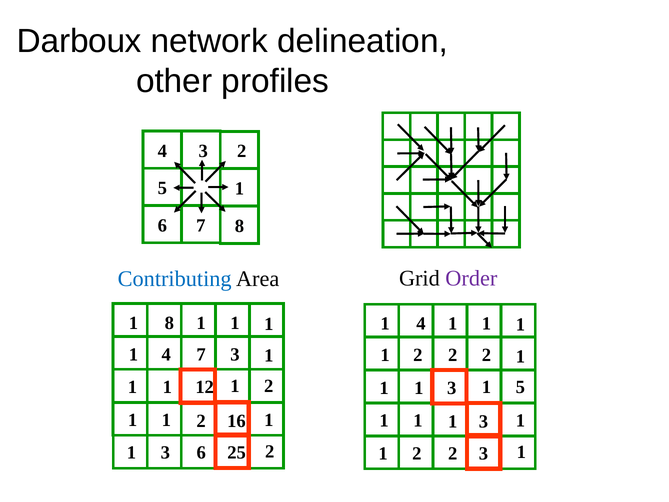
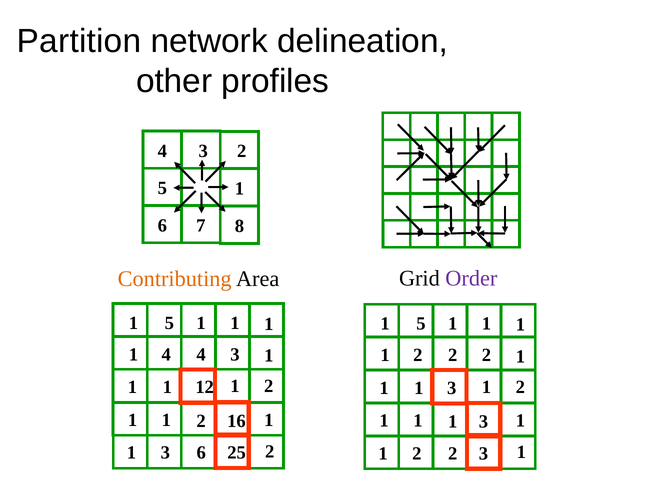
Darboux: Darboux -> Partition (79, 41)
Contributing colour: blue -> orange (175, 279)
8: 8 -> 5 (169, 323)
4: 4 -> 5 (421, 323)
4 7: 7 -> 4 (201, 354)
5: 5 -> 2 (520, 387)
